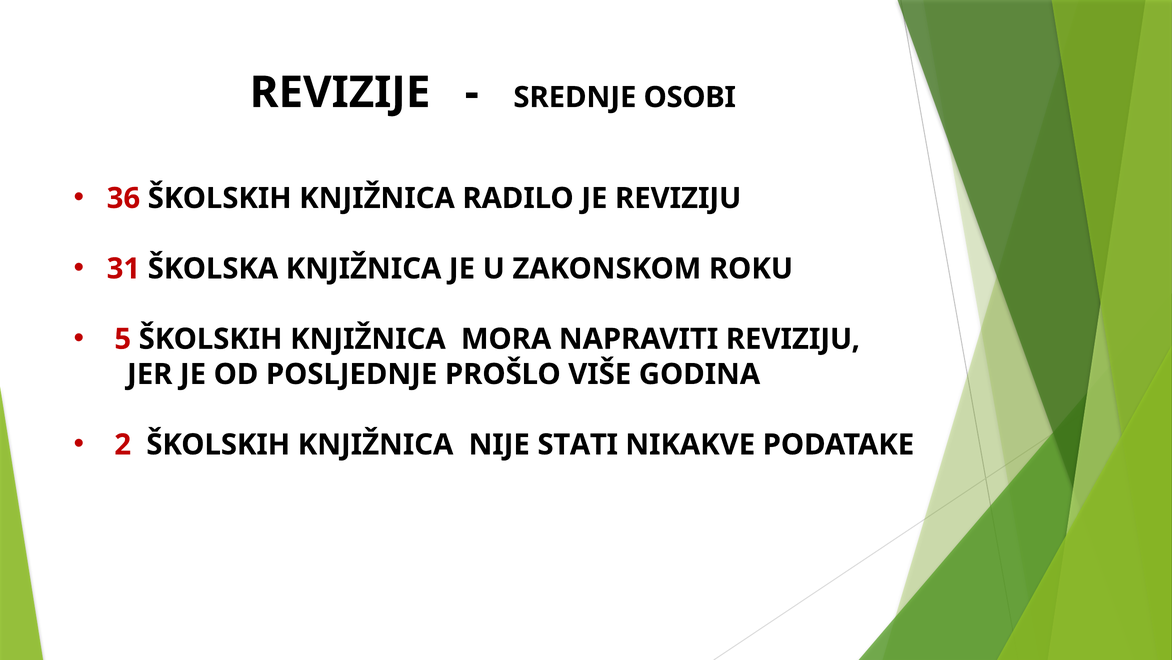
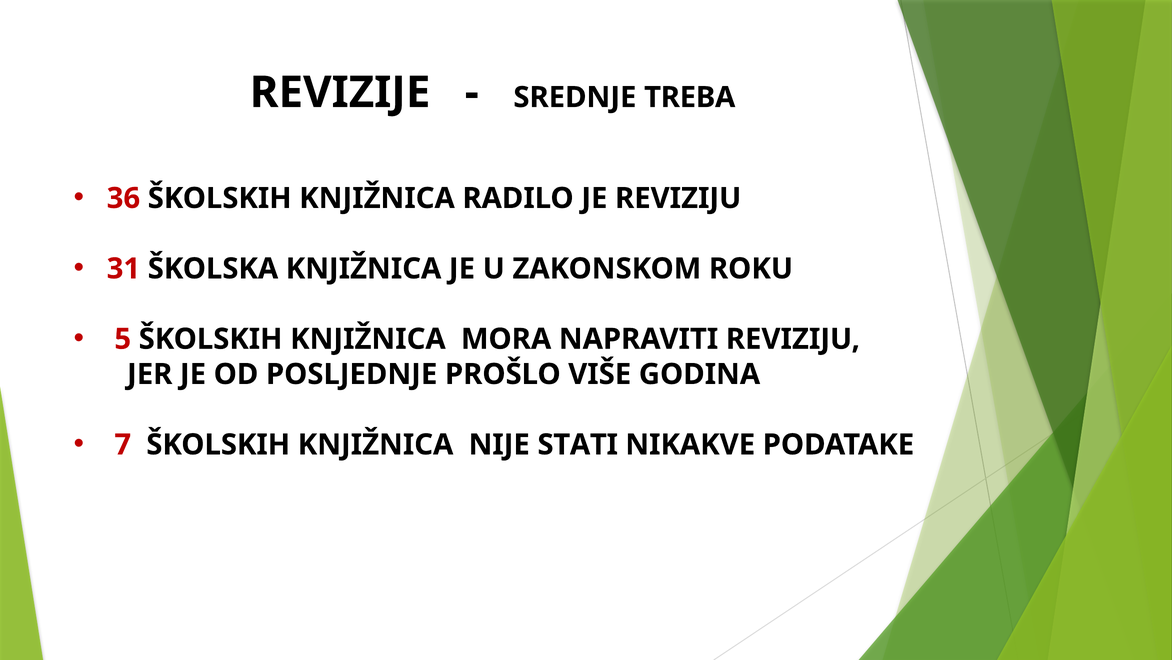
OSOBI: OSOBI -> TREBA (690, 97)
2: 2 -> 7 (123, 444)
